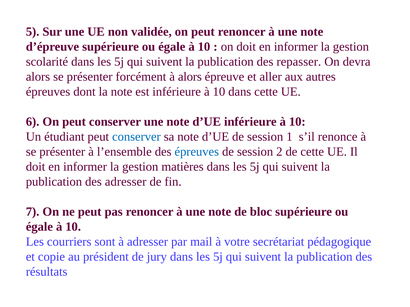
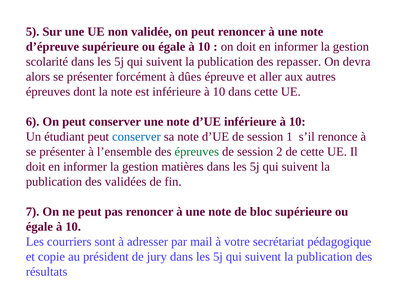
à alors: alors -> dûes (190, 77)
épreuves colour: blue -> green (197, 152)
des adresser: adresser -> validées (126, 182)
